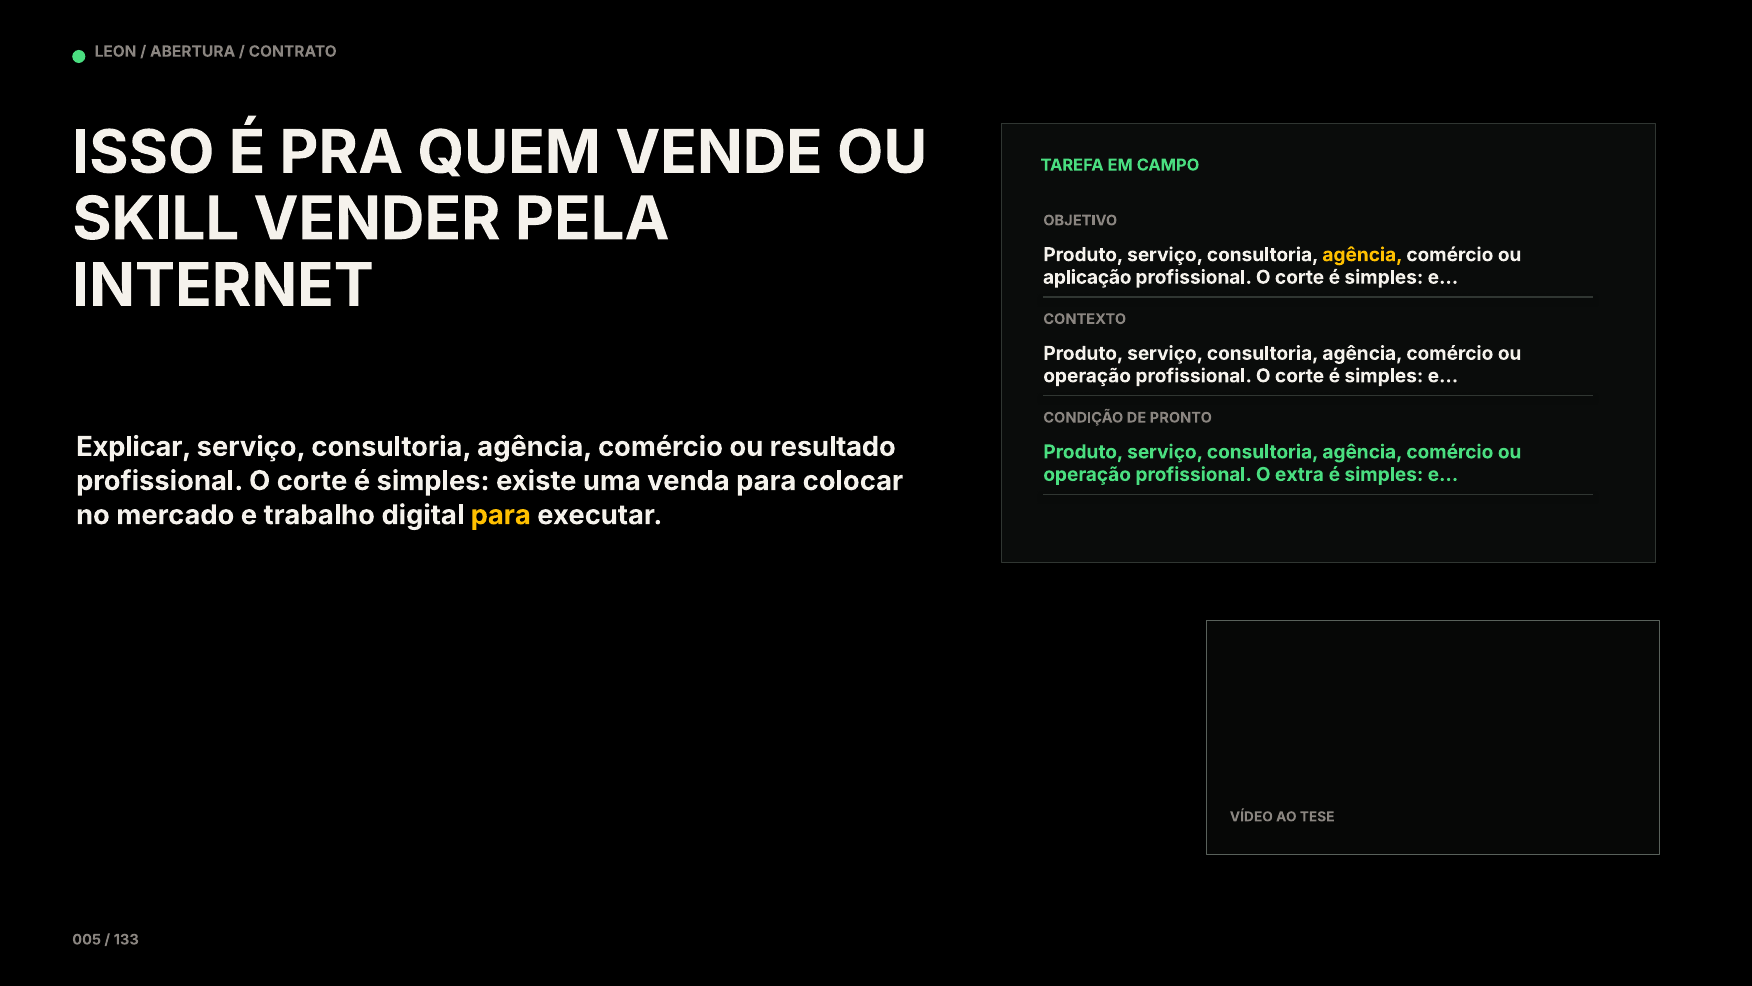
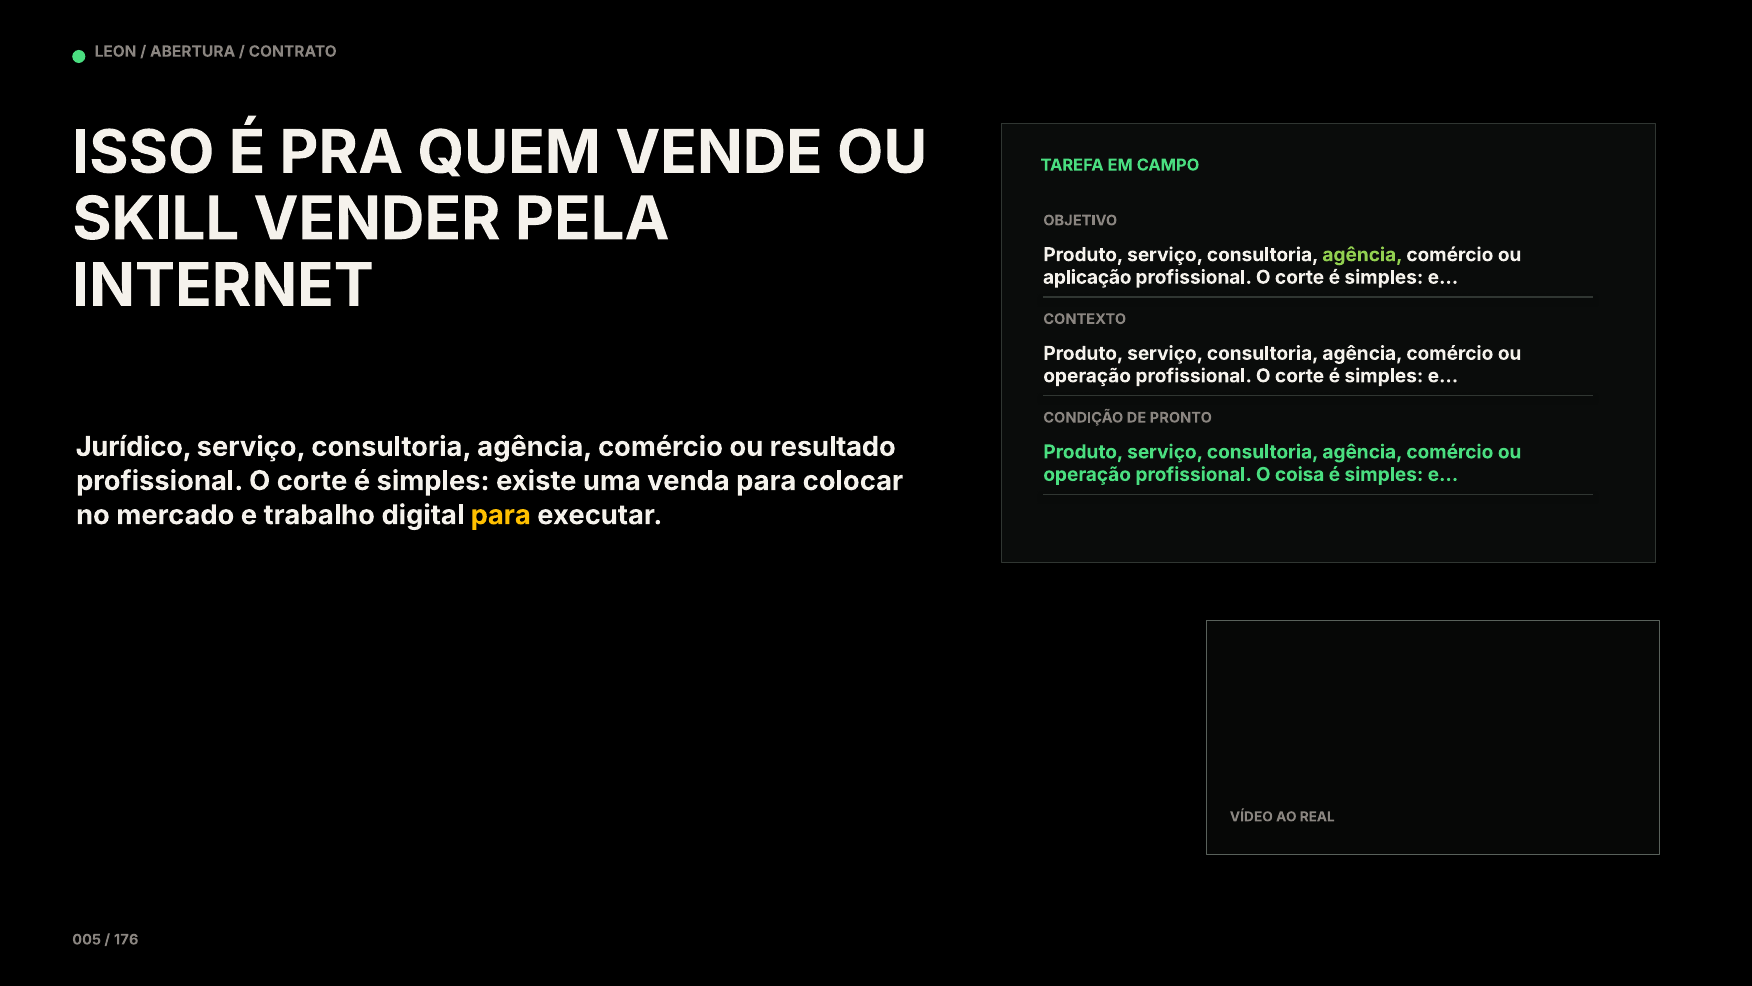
agência colour: yellow -> light green (1362, 255)
Explicar: Explicar -> Jurídico (134, 447)
extra: extra -> coisa (1300, 474)
TESE: TESE -> REAL (1317, 816)
133: 133 -> 176 (126, 939)
